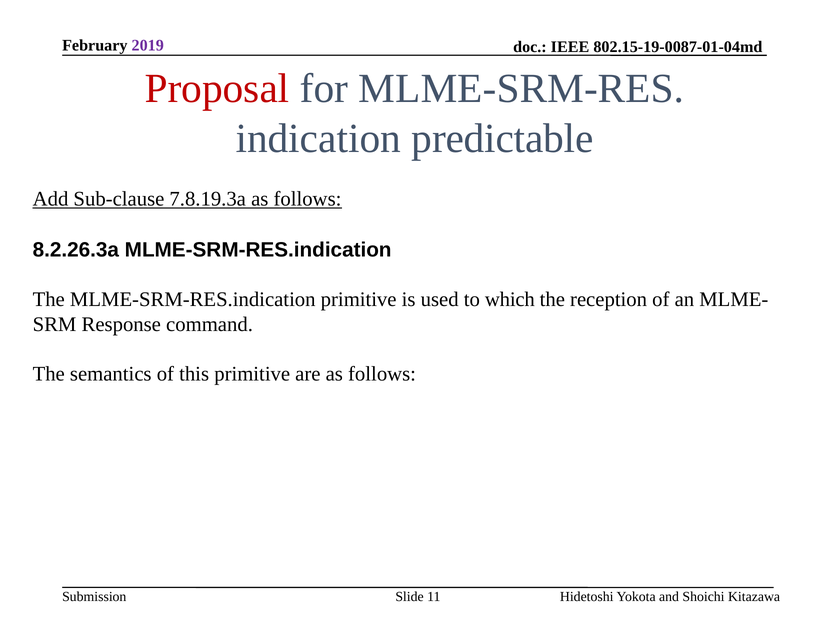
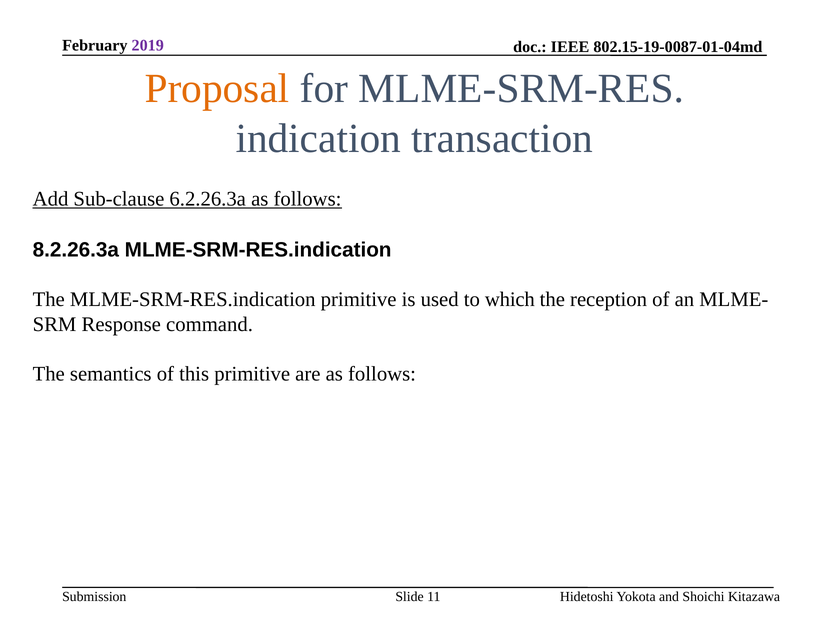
Proposal colour: red -> orange (217, 89)
predictable: predictable -> transaction (502, 138)
7.8.19.3a: 7.8.19.3a -> 6.2.26.3a (208, 199)
